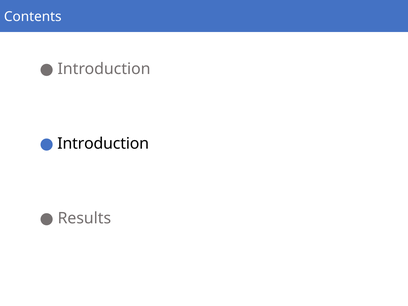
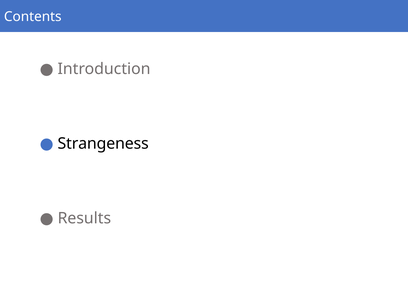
Introduction: Introduction -> Strangeness (103, 144)
